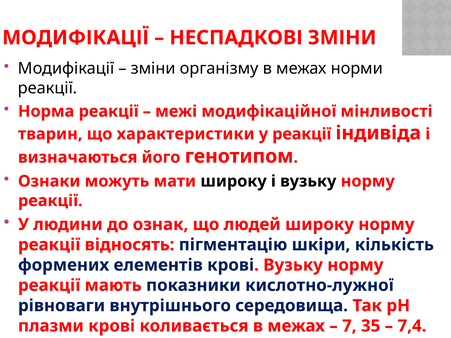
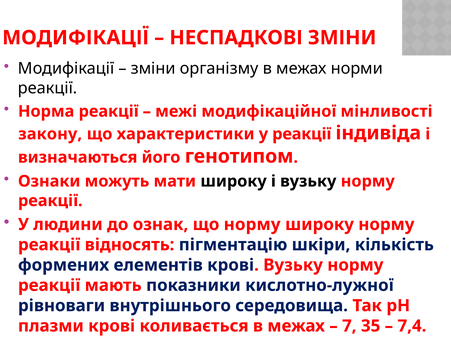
тварин: тварин -> закону (50, 134)
що людей: людей -> норму (252, 225)
